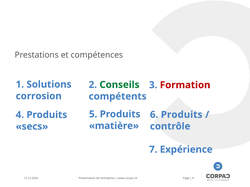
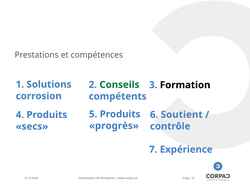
Formation colour: red -> black (185, 85)
6 Produits: Produits -> Soutient (182, 115)
matière: matière -> progrès (114, 126)
